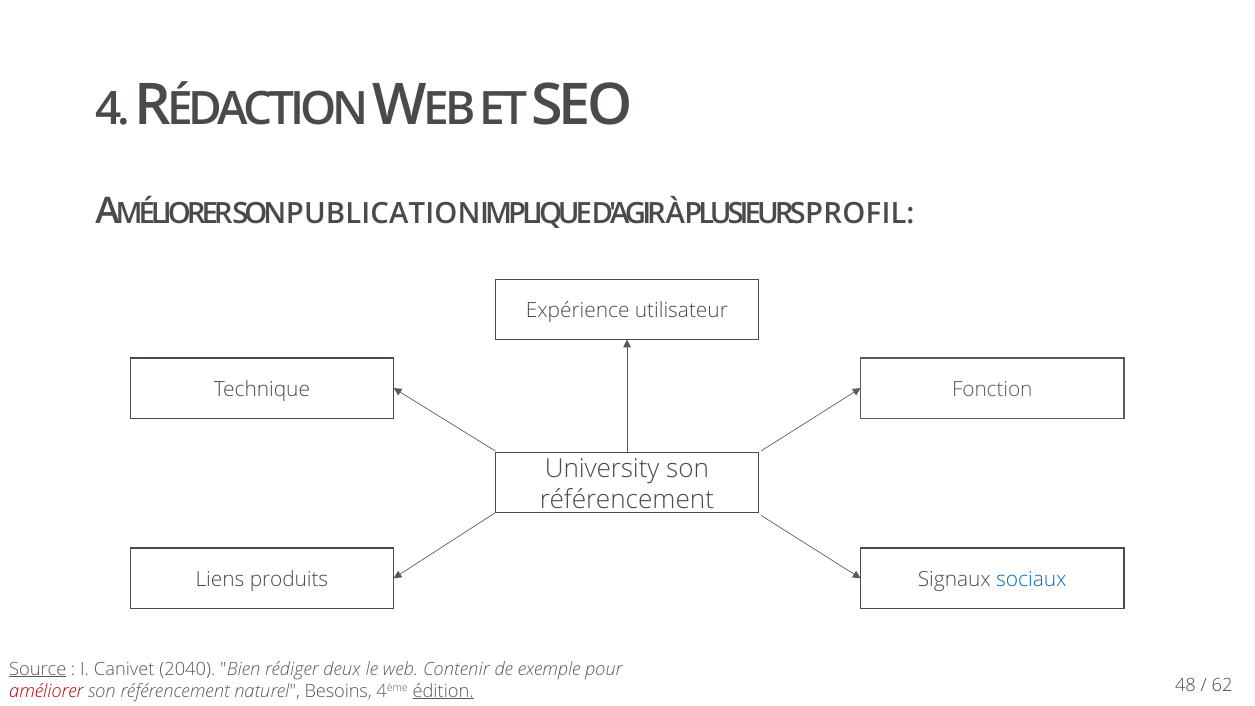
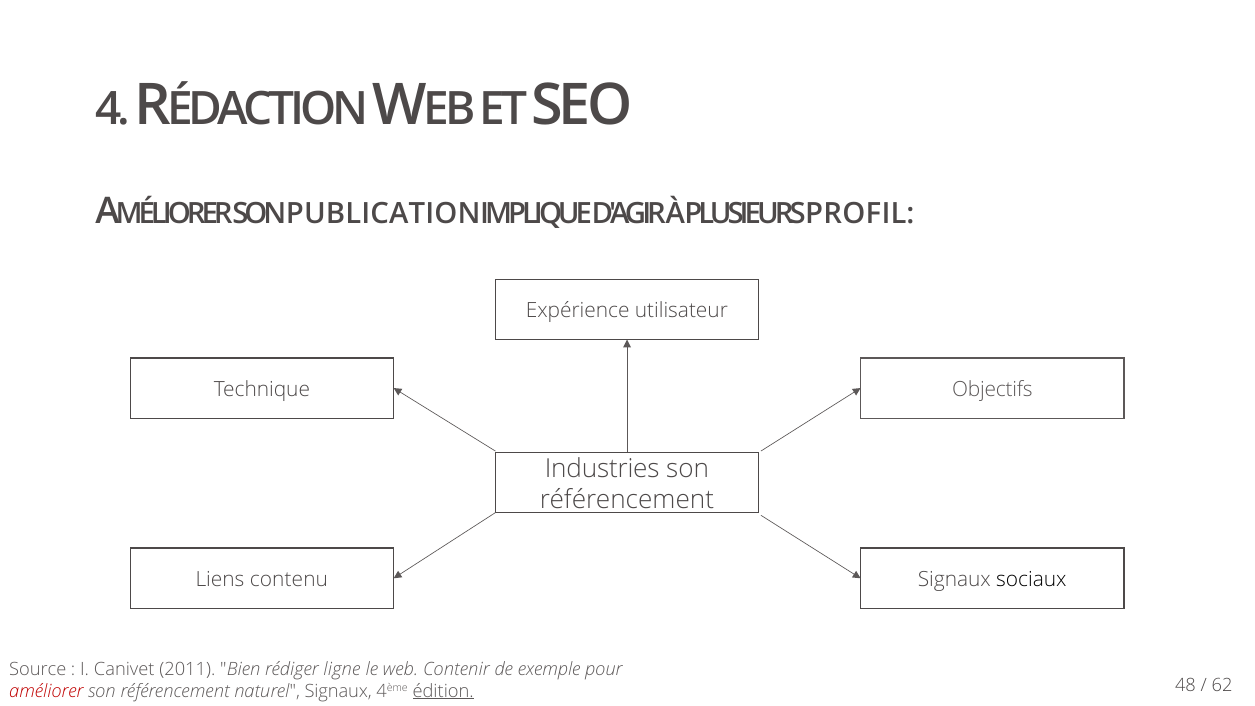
Fonction: Fonction -> Objectifs (992, 389)
University: University -> Industries (602, 469)
produits: produits -> contenu (289, 580)
sociaux colour: blue -> black (1031, 580)
Source underline: present -> none (38, 669)
2040: 2040 -> 2011 (187, 669)
deux: deux -> ligne (342, 669)
naturel Besoins: Besoins -> Signaux (338, 691)
